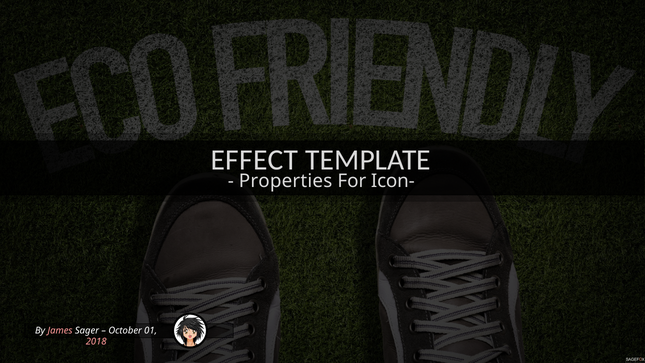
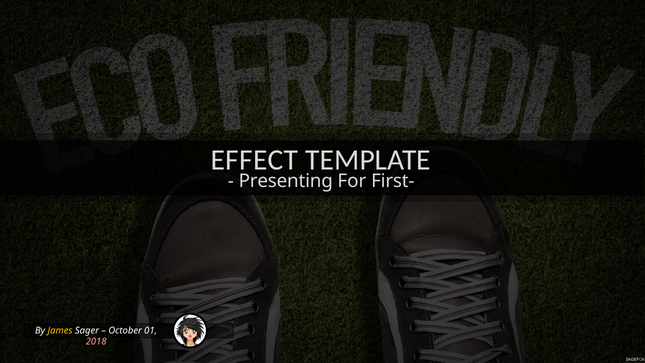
Properties: Properties -> Presenting (286, 181)
Icon-: Icon- -> First- (393, 181)
James colour: pink -> yellow (60, 330)
